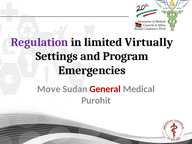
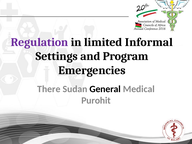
Virtually: Virtually -> Informal (149, 42)
Move: Move -> There (49, 89)
General colour: red -> black (105, 89)
